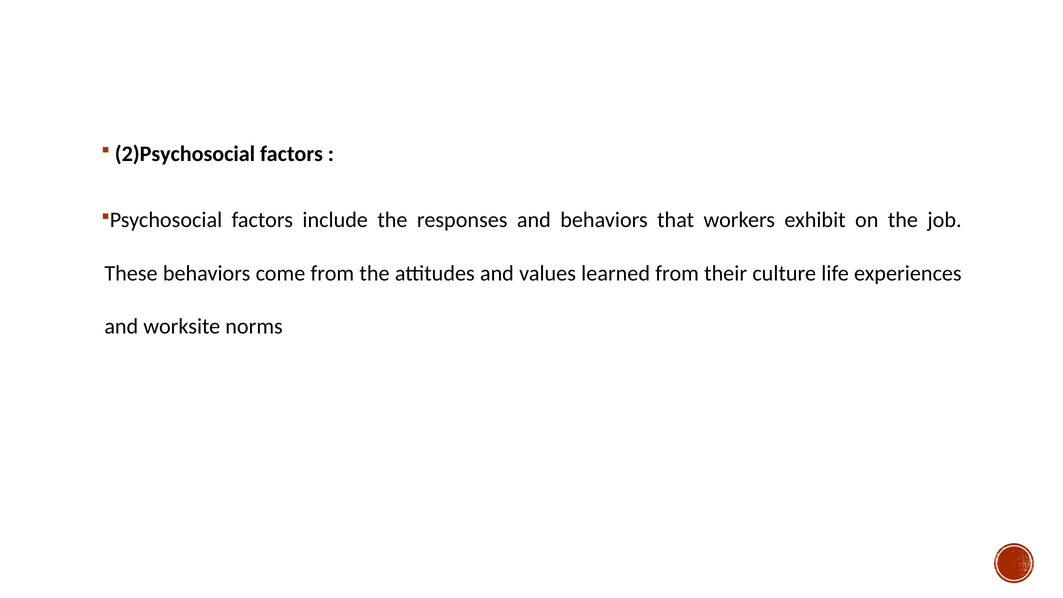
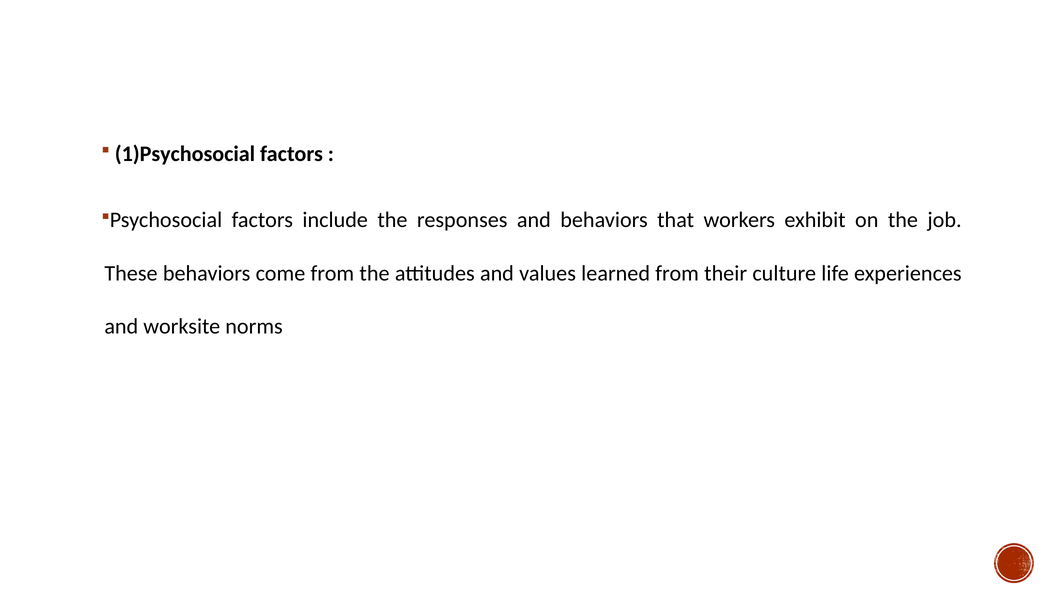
2)Psychosocial: 2)Psychosocial -> 1)Psychosocial (185, 154)
